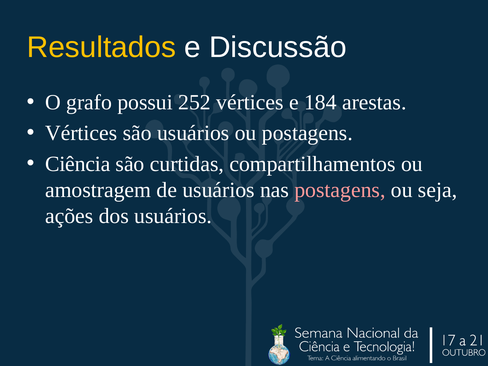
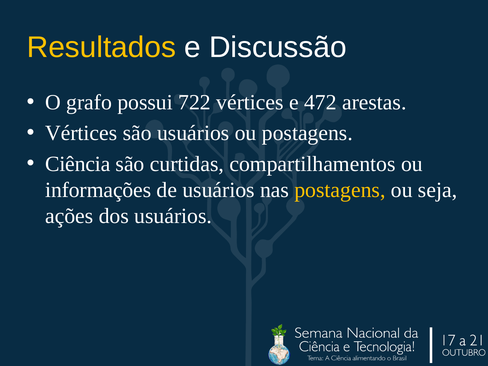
252: 252 -> 722 (194, 102)
184: 184 -> 472 (320, 102)
amostragem: amostragem -> informações (98, 190)
postagens colour: pink -> yellow (340, 190)
